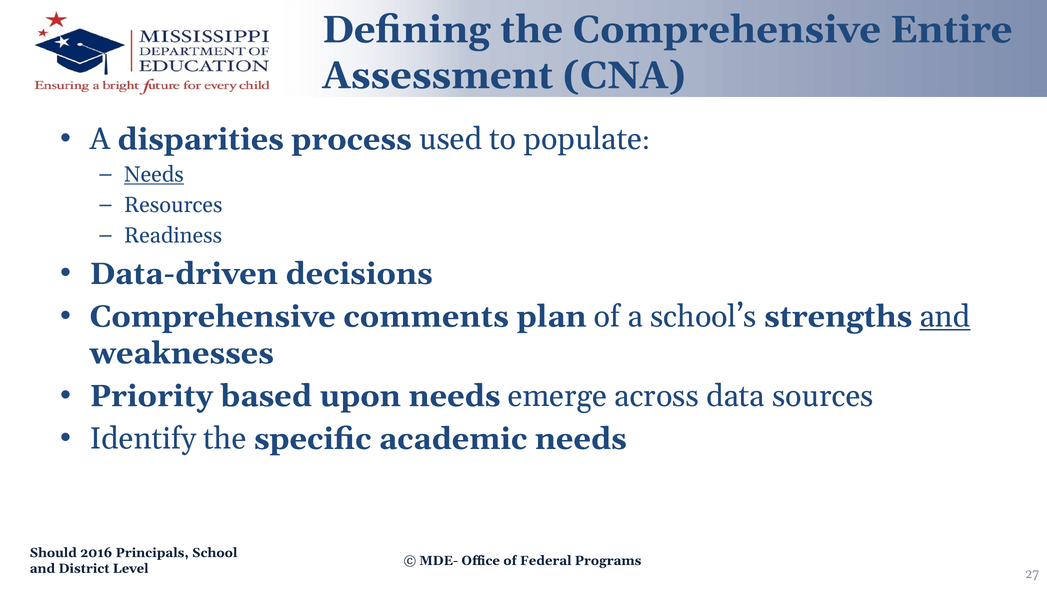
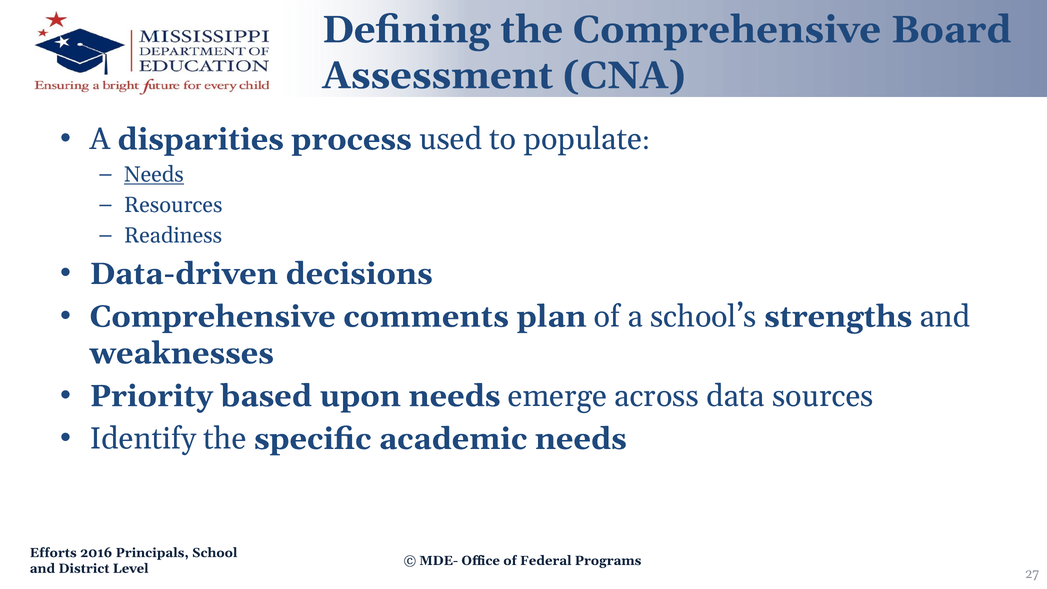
Entire: Entire -> Board (951, 30)
and underline: present -> none (945, 317)
Should: Should -> Efforts (53, 553)
